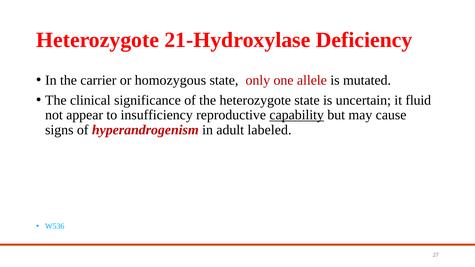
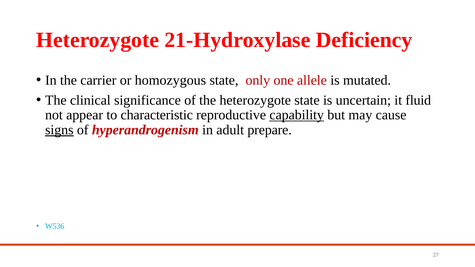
insufficiency: insufficiency -> characteristic (157, 115)
signs underline: none -> present (59, 130)
labeled: labeled -> prepare (270, 130)
